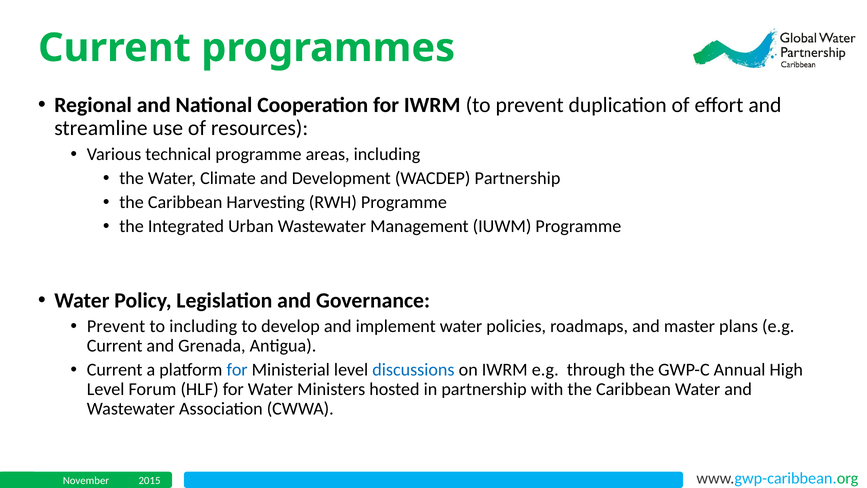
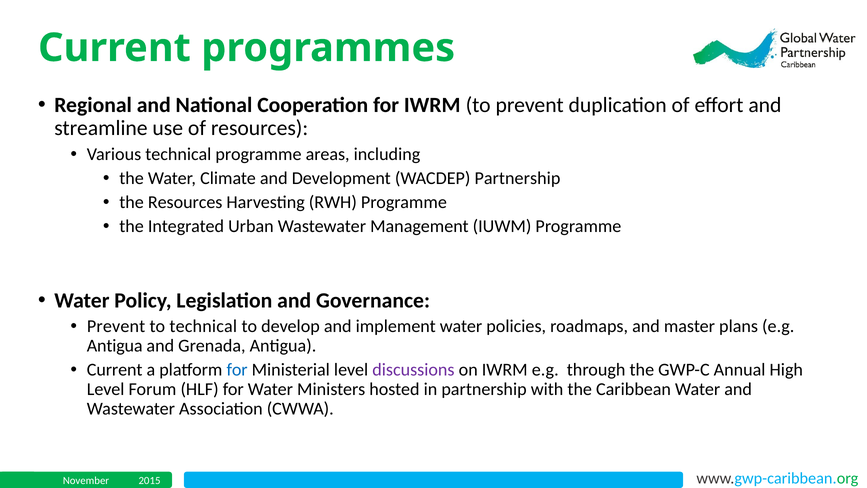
Caribbean: Caribbean -> Resources (185, 202)
to including: including -> technical (203, 326)
Current: Current -> Antigua (115, 346)
discussions colour: blue -> purple (413, 370)
